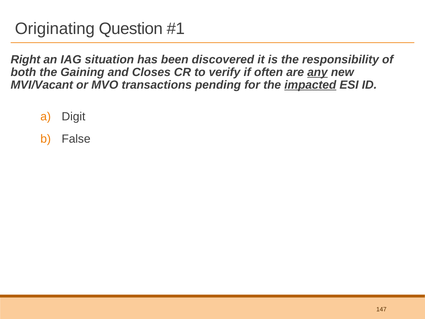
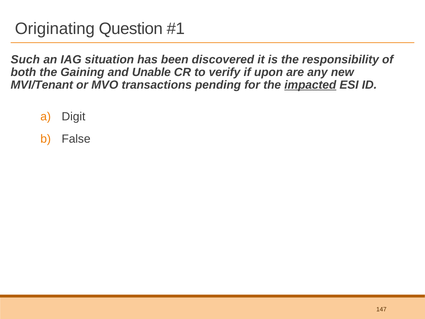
Right: Right -> Such (25, 59)
Closes: Closes -> Unable (151, 72)
often: often -> upon (269, 72)
any underline: present -> none (317, 72)
MVI/Vacant: MVI/Vacant -> MVI/Tenant (42, 85)
